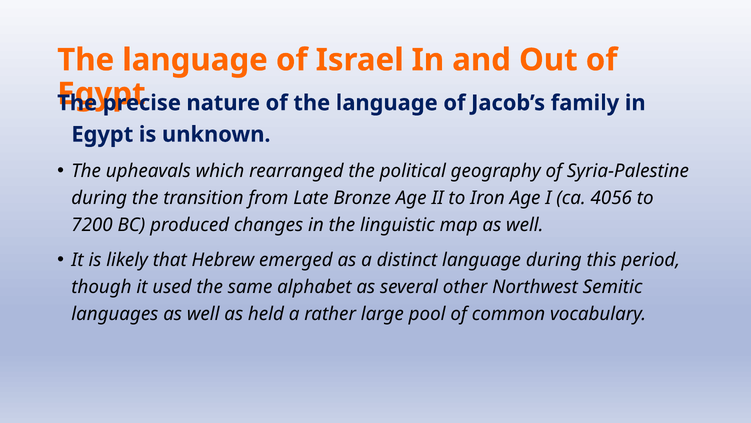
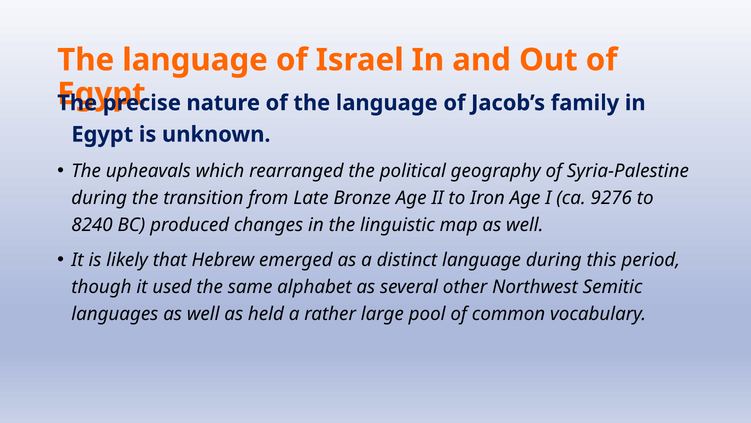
4056: 4056 -> 9276 (611, 198)
7200: 7200 -> 8240 (92, 225)
